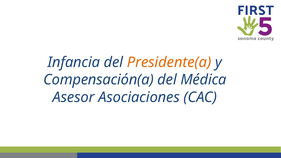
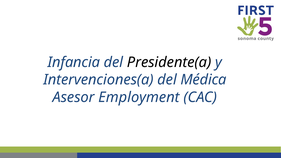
Presidente(a colour: orange -> black (169, 62)
Compensación(a: Compensación(a -> Intervenciones(a (98, 80)
Asociaciones: Asociaciones -> Employment (139, 97)
